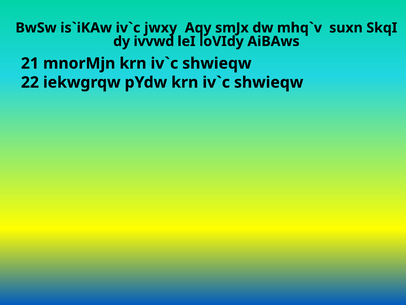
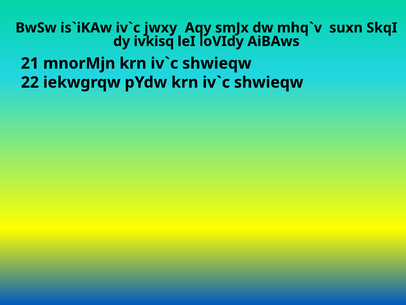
ivvwd: ivvwd -> ivkisq (154, 41)
